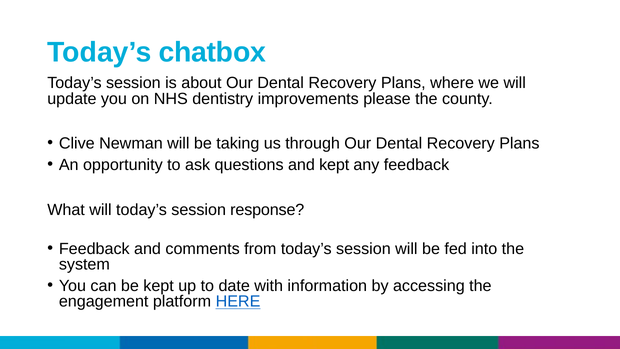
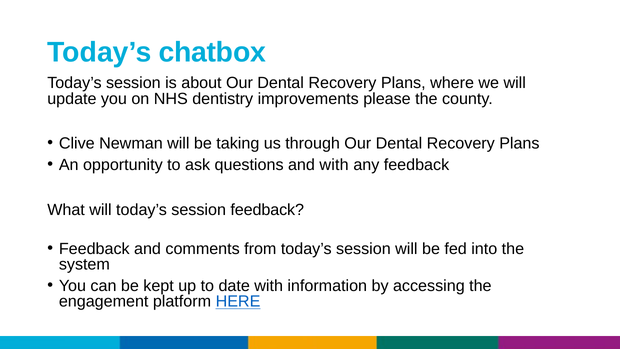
and kept: kept -> with (334, 165)
session response: response -> feedback (267, 210)
